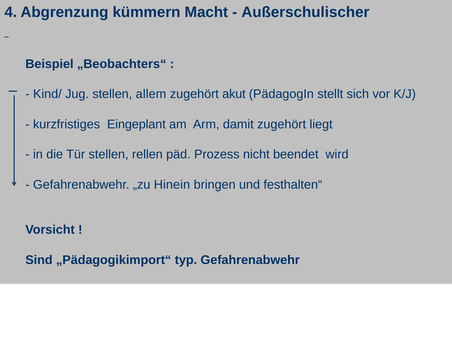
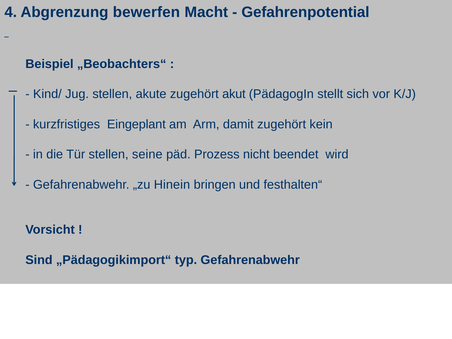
kümmern: kümmern -> bewerfen (146, 12)
Außerschulischer: Außerschulischer -> Gefahrenpotential (305, 12)
allem: allem -> akute (151, 94)
liegt: liegt -> kein (321, 124)
rellen: rellen -> seine (147, 154)
